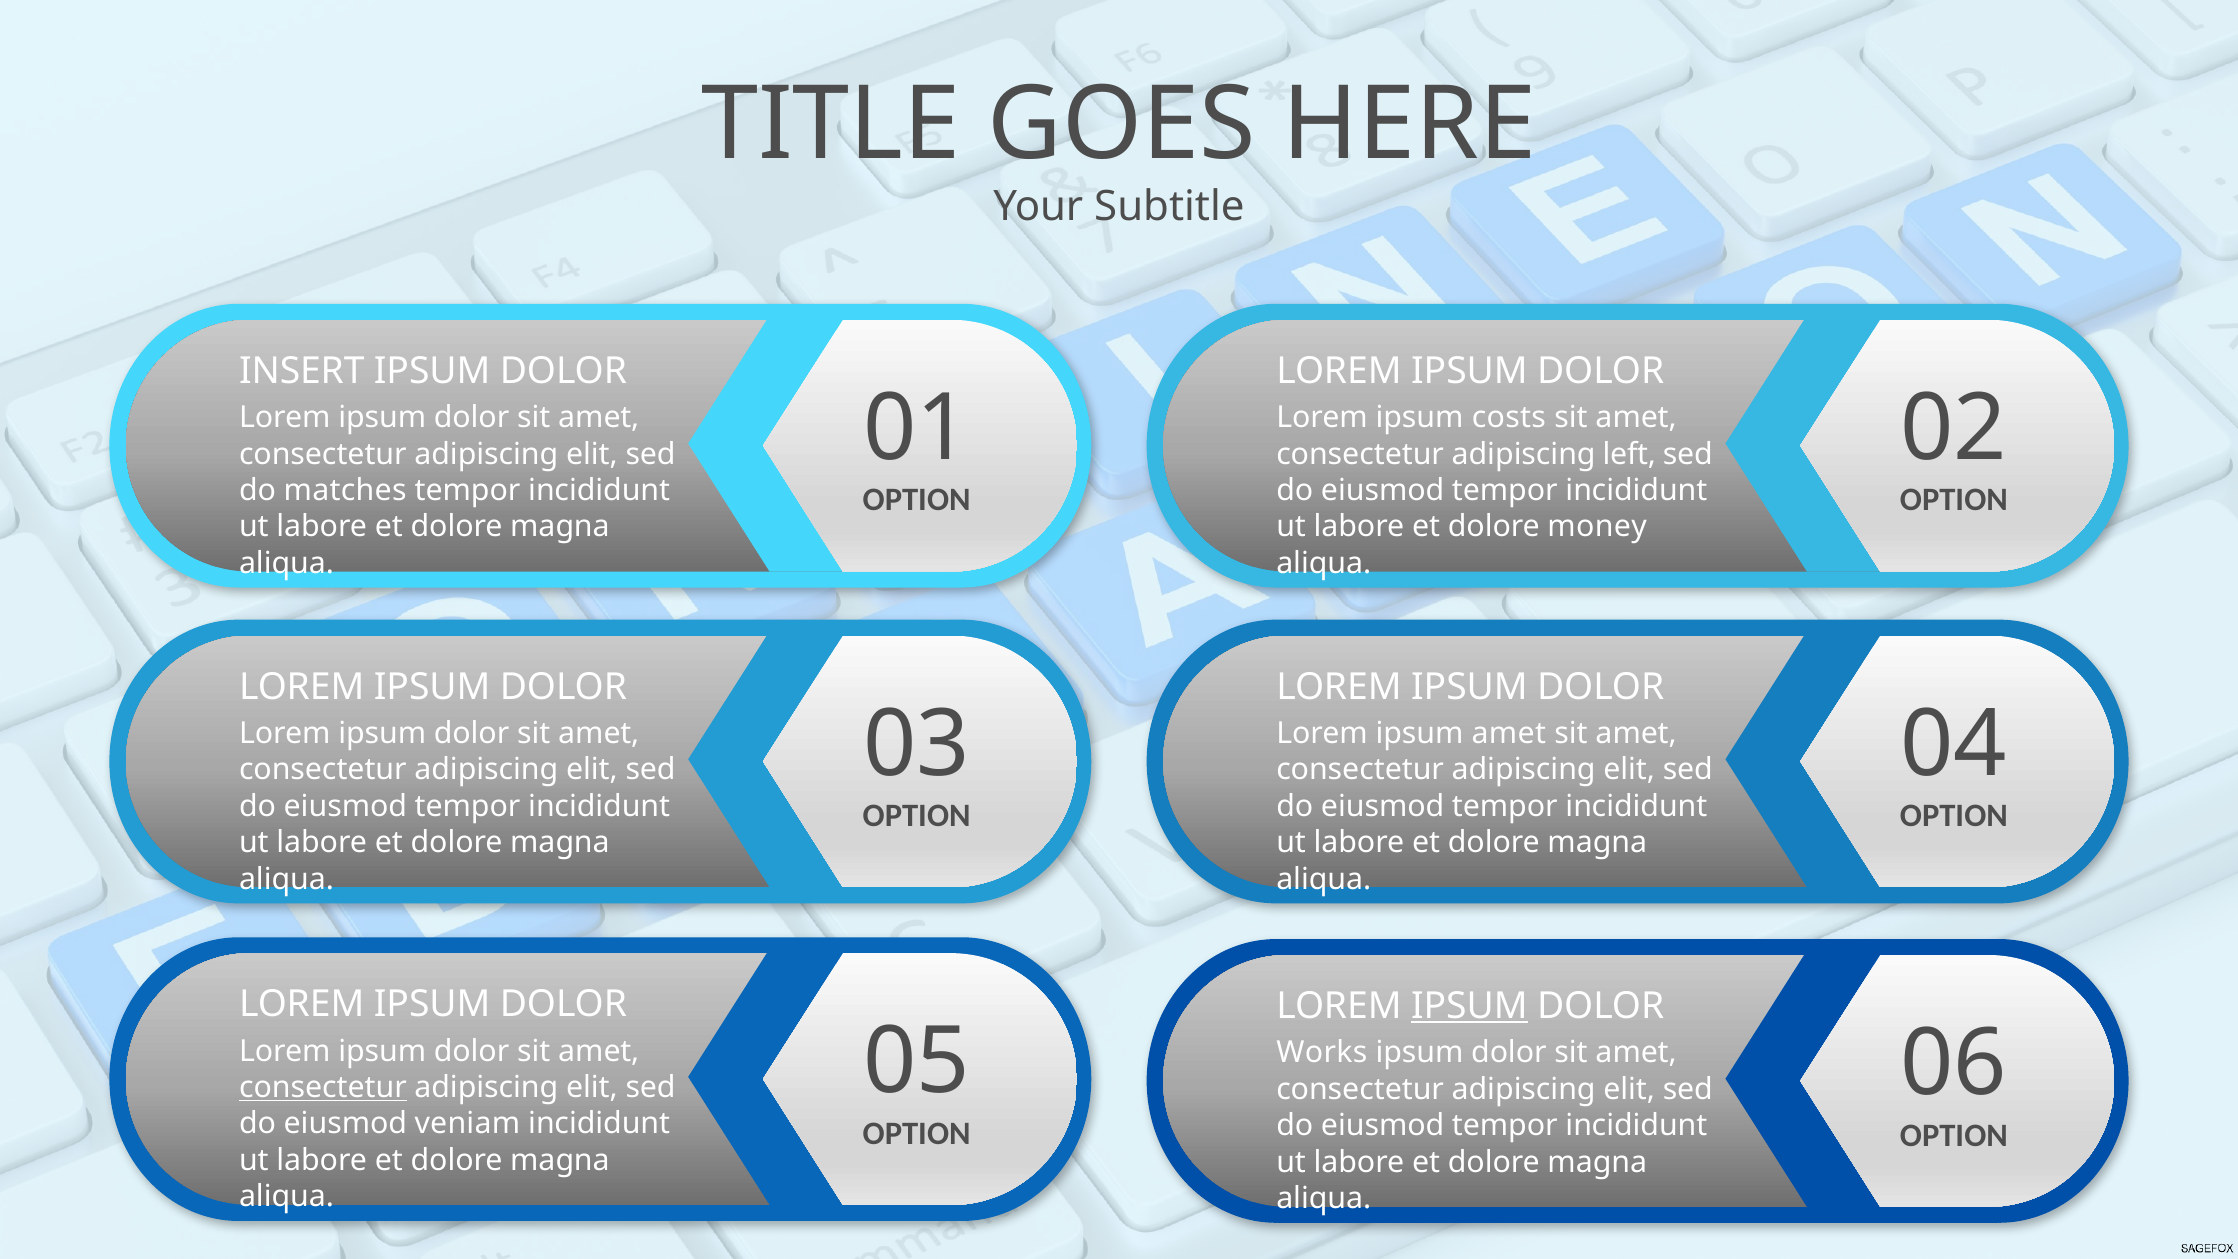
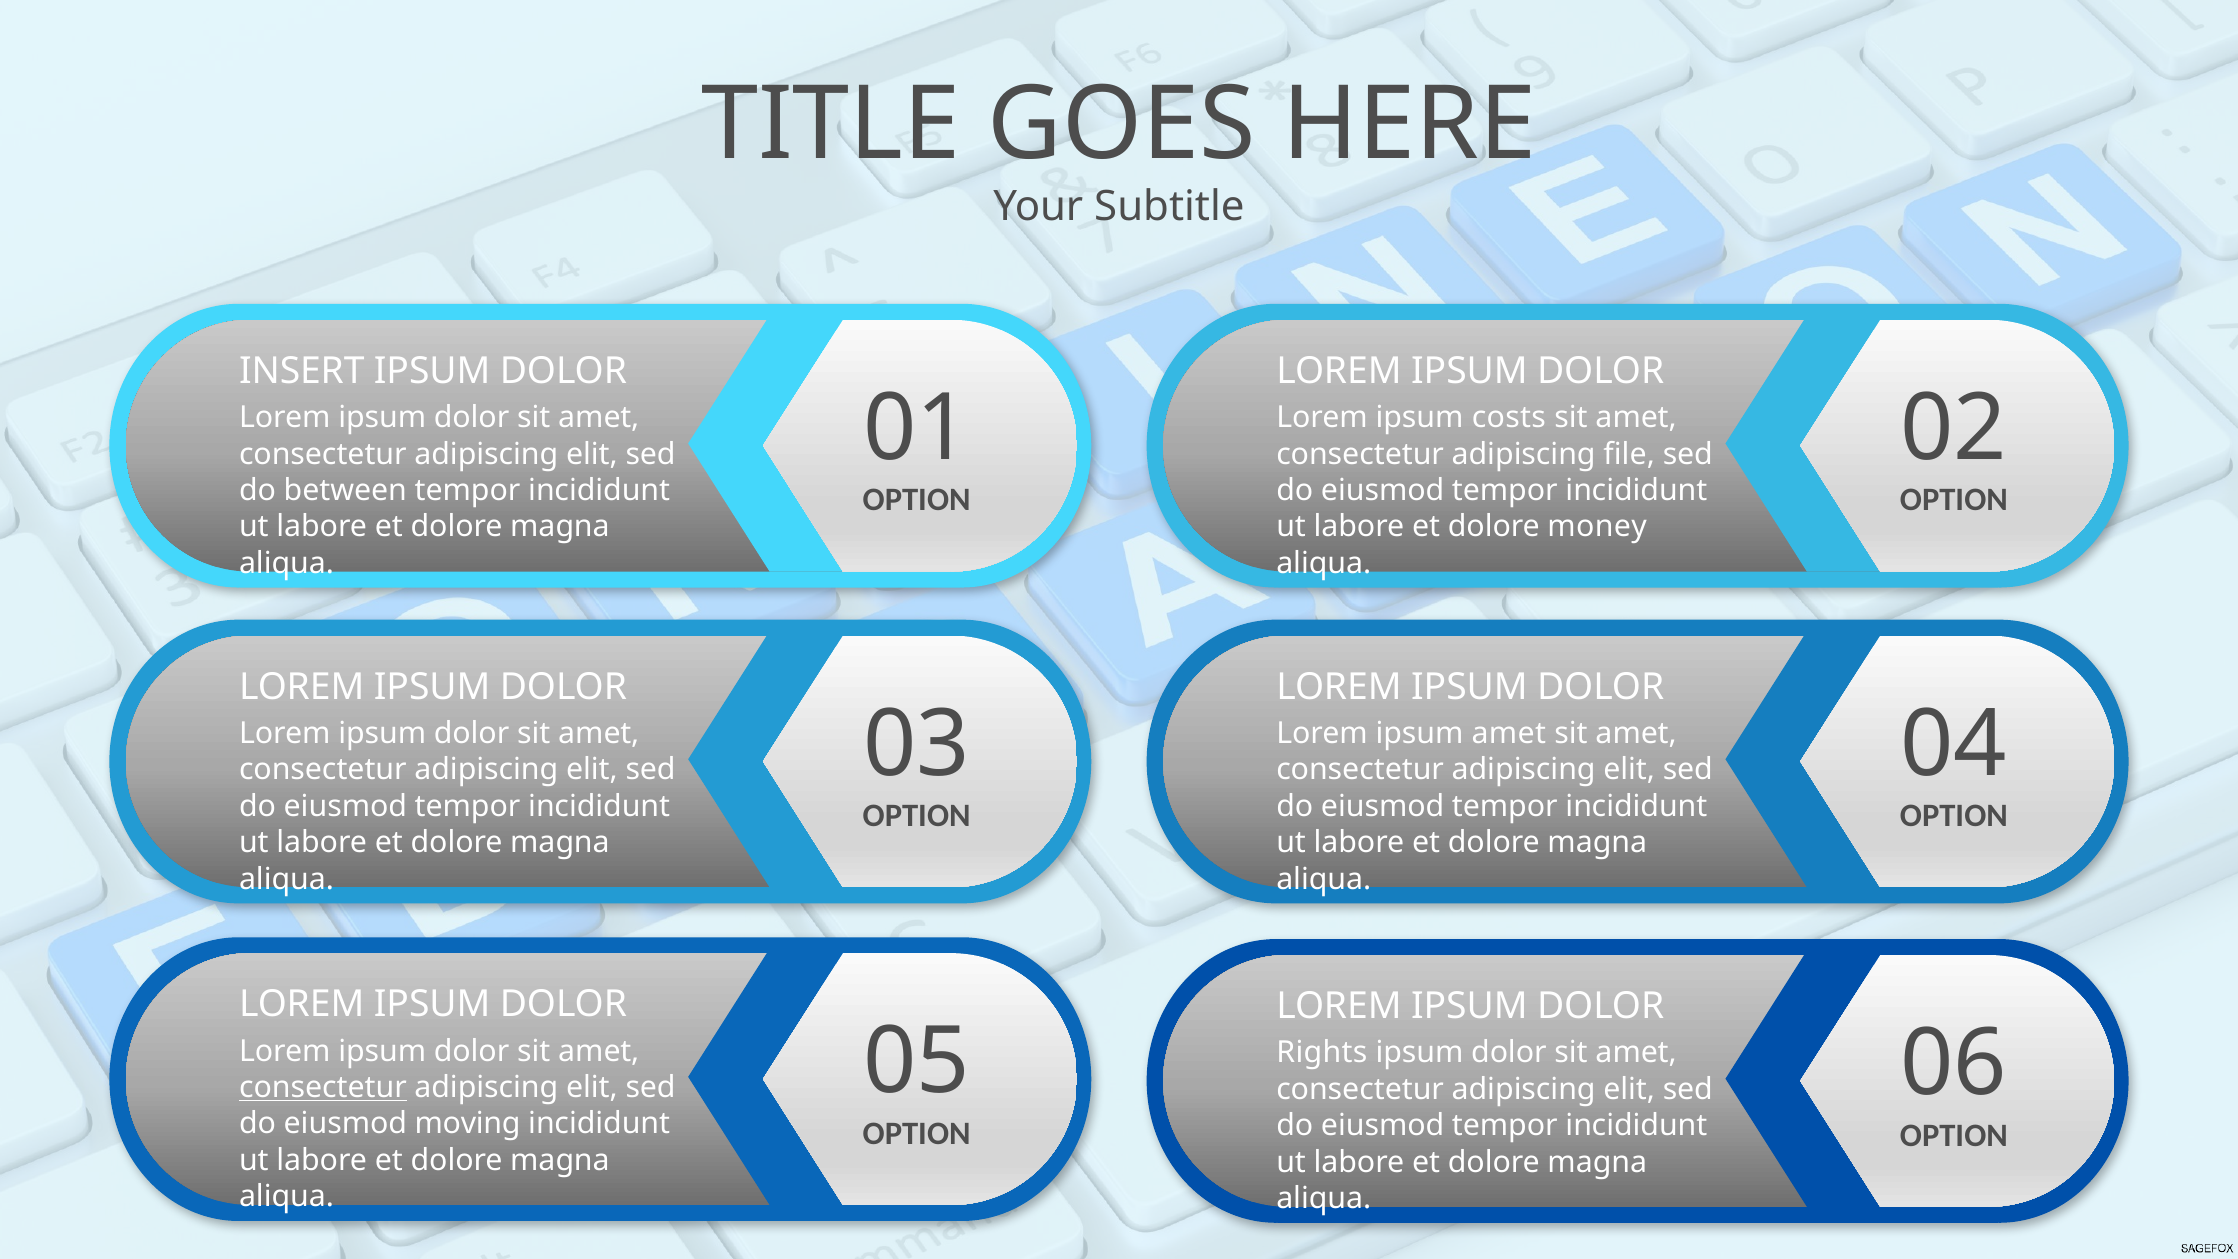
left: left -> file (1629, 454)
matches: matches -> between (345, 490)
IPSUM underline: present -> none (1469, 1006)
Works: Works -> Rights (1322, 1053)
veniam: veniam -> moving (468, 1124)
